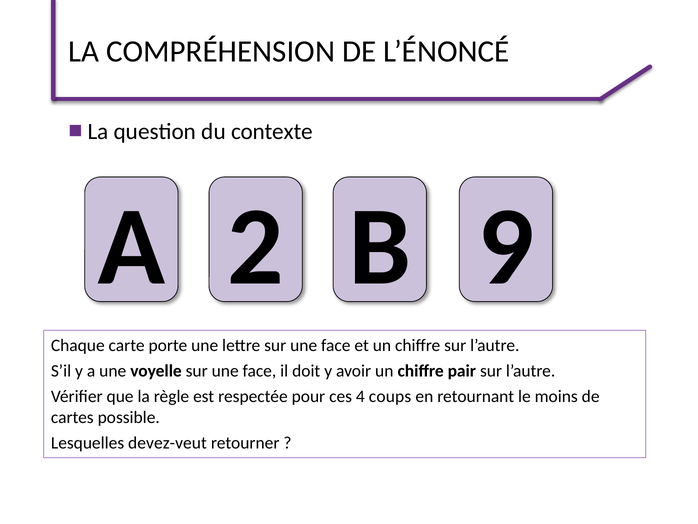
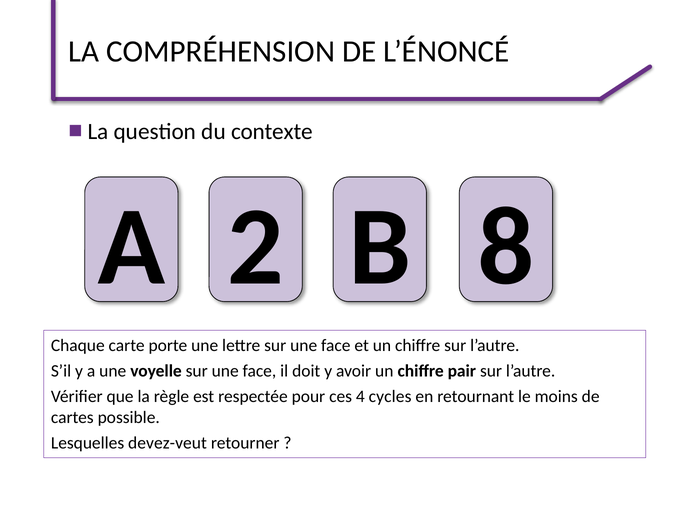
9: 9 -> 8 (506, 247)
coups: coups -> cycles (390, 396)
